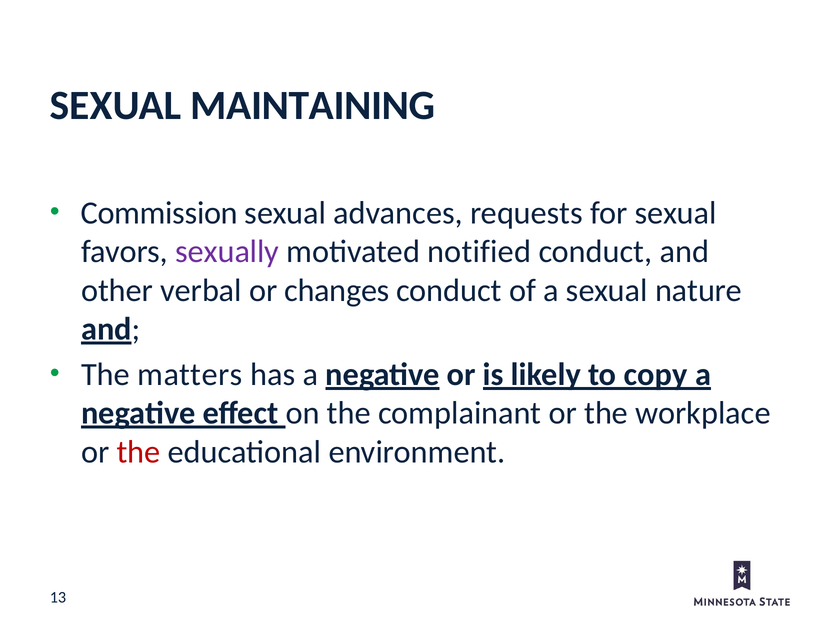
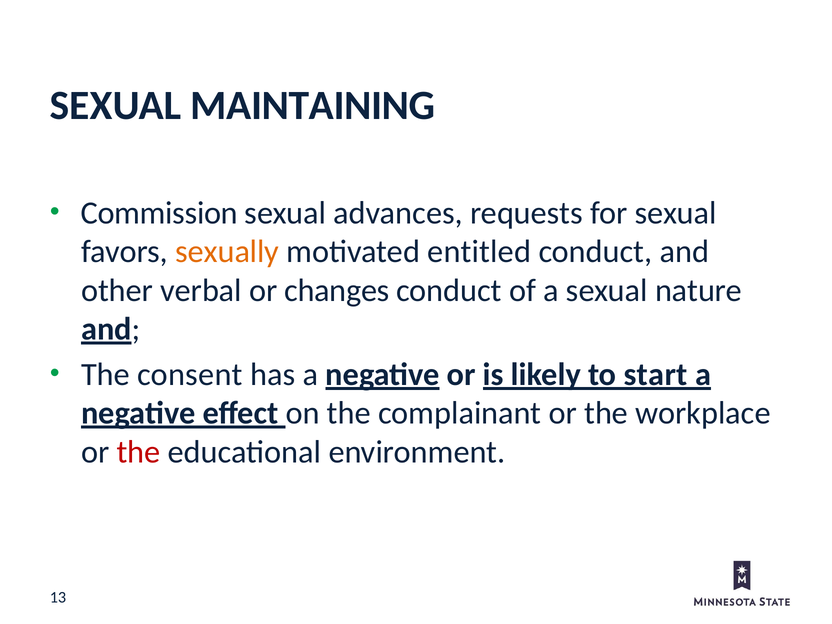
sexually colour: purple -> orange (227, 252)
notified: notified -> entitled (479, 252)
matters: matters -> consent (190, 374)
copy: copy -> start (656, 374)
